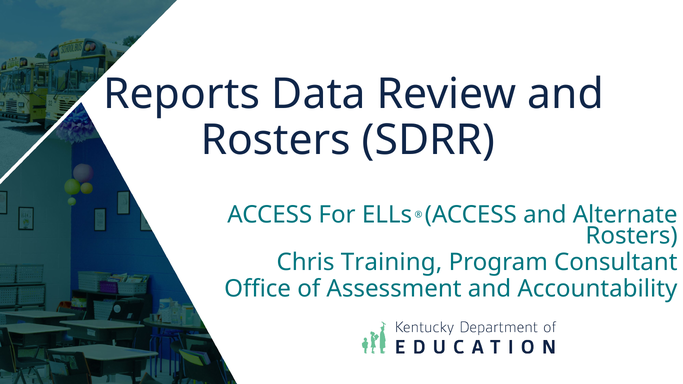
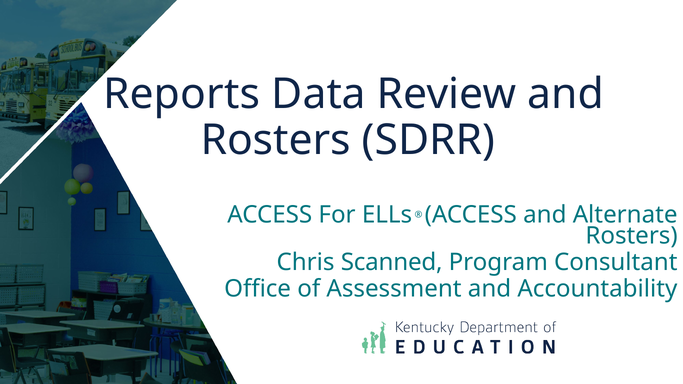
Training: Training -> Scanned (392, 262)
